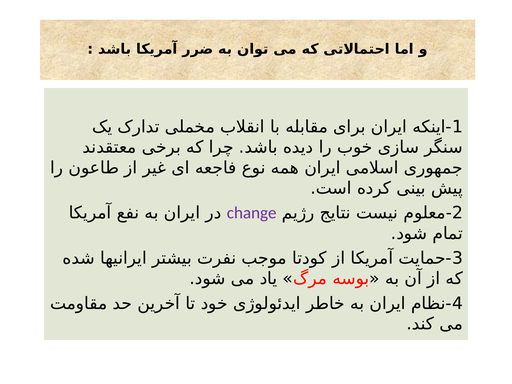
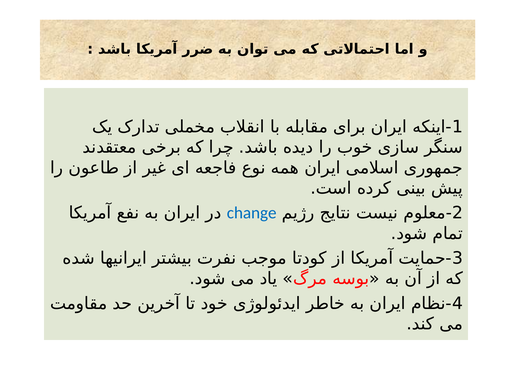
change colour: purple -> blue (252, 213)
